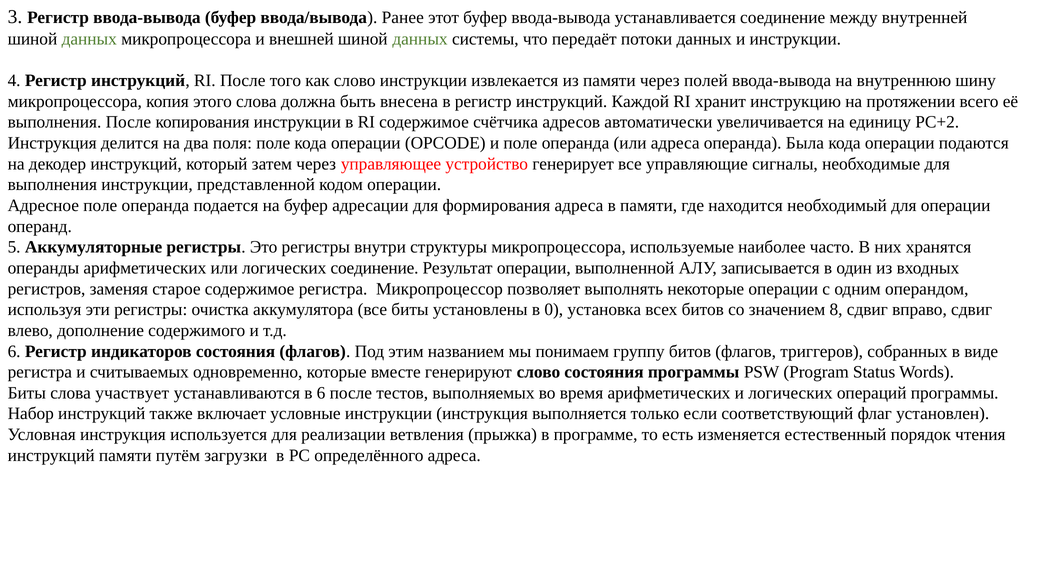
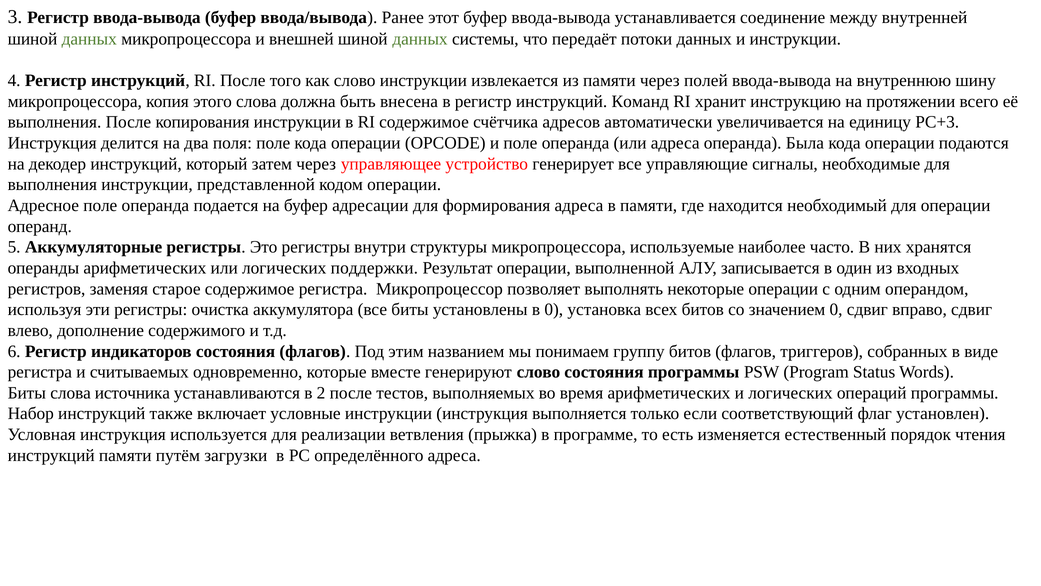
Каждой: Каждой -> Команд (640, 101)
PC+2: PC+2 -> PC+3 (937, 122)
логических соединение: соединение -> поддержки (374, 268)
значением 8: 8 -> 0 (836, 309)
участвует: участвует -> источника (132, 393)
в 6: 6 -> 2 (321, 393)
